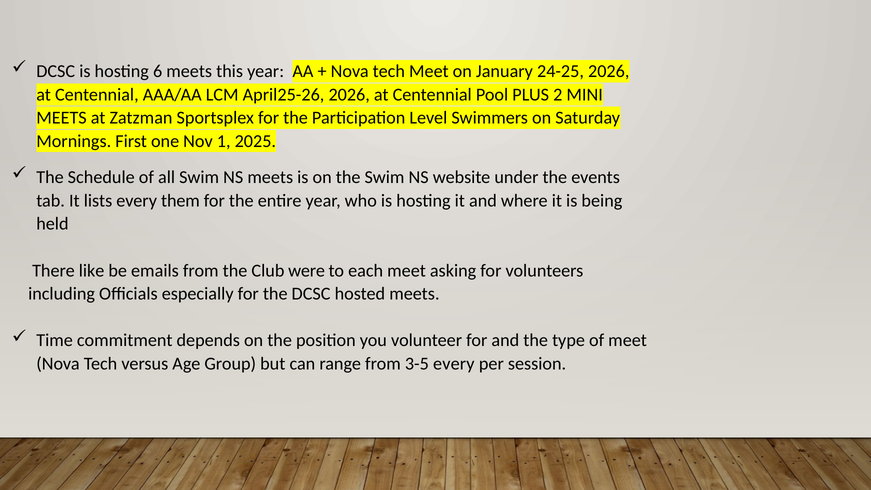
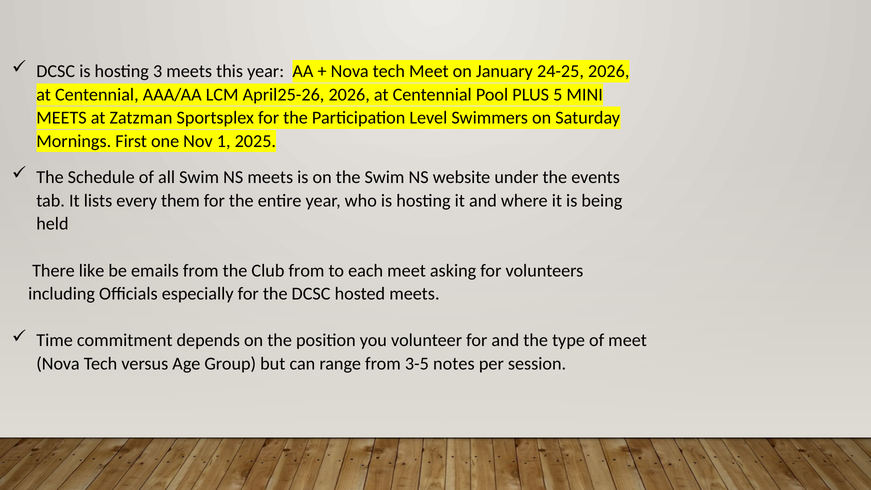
6: 6 -> 3 (158, 71)
2: 2 -> 5 (558, 95)
Club were: were -> from (306, 271)
3-5 every: every -> notes (454, 364)
